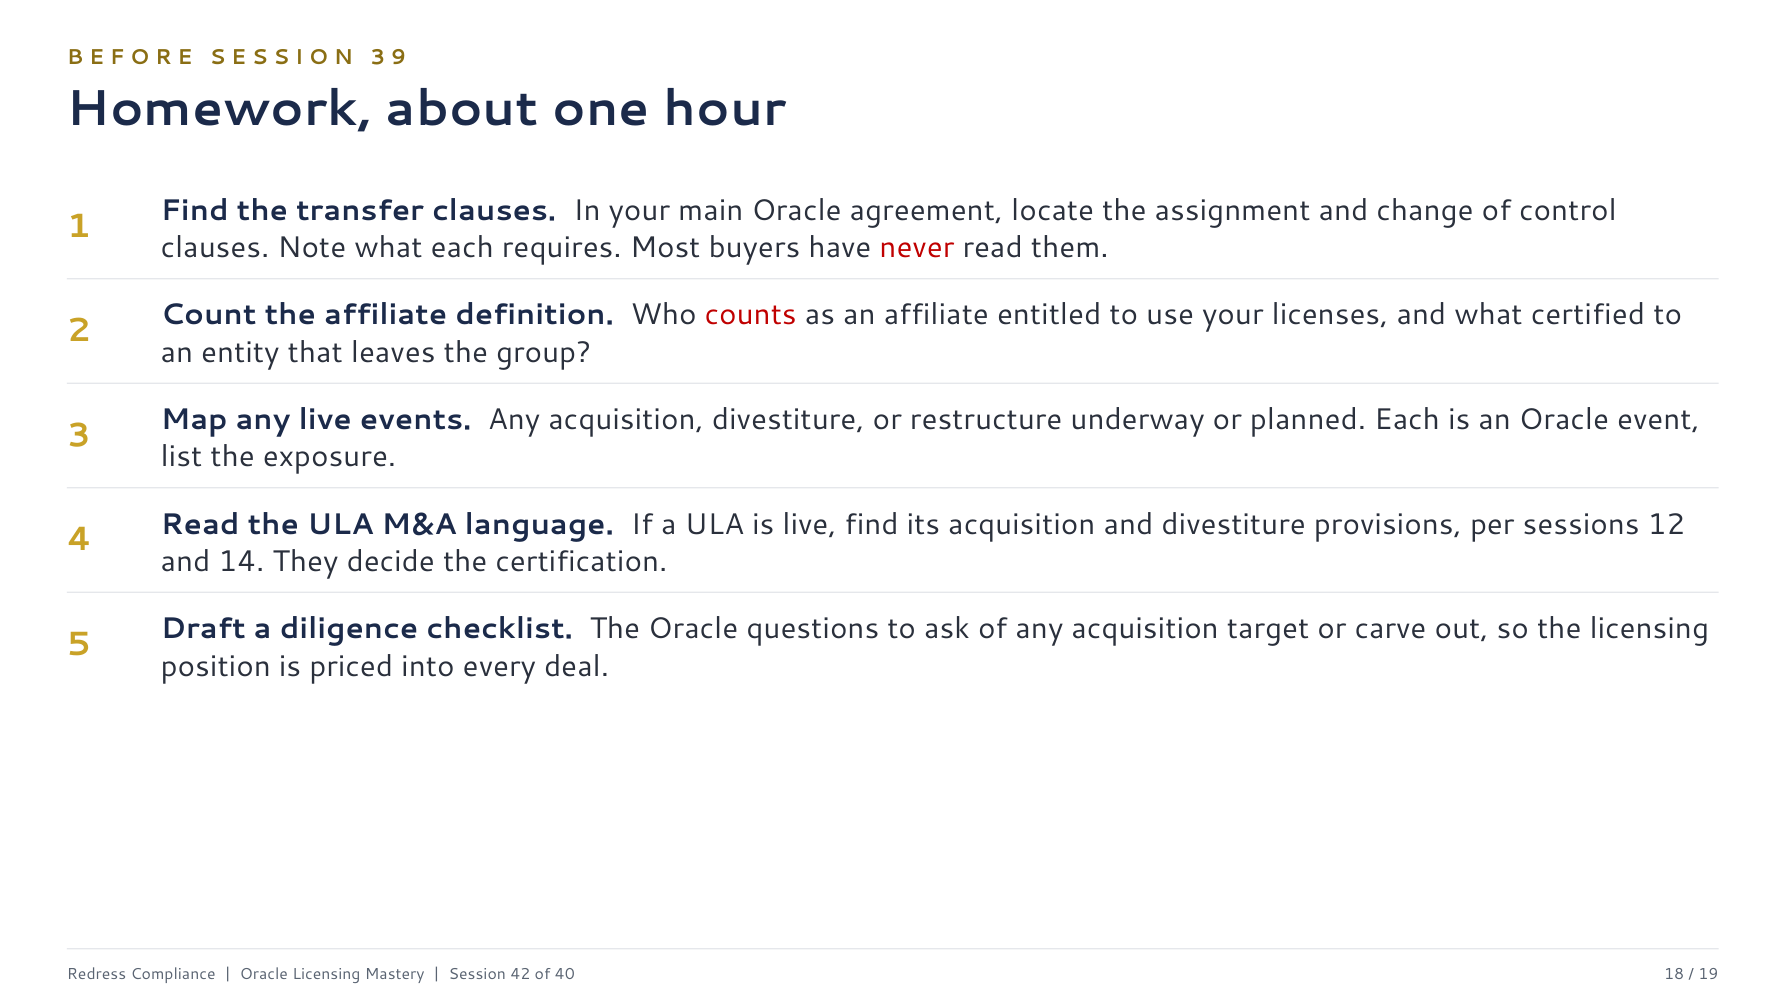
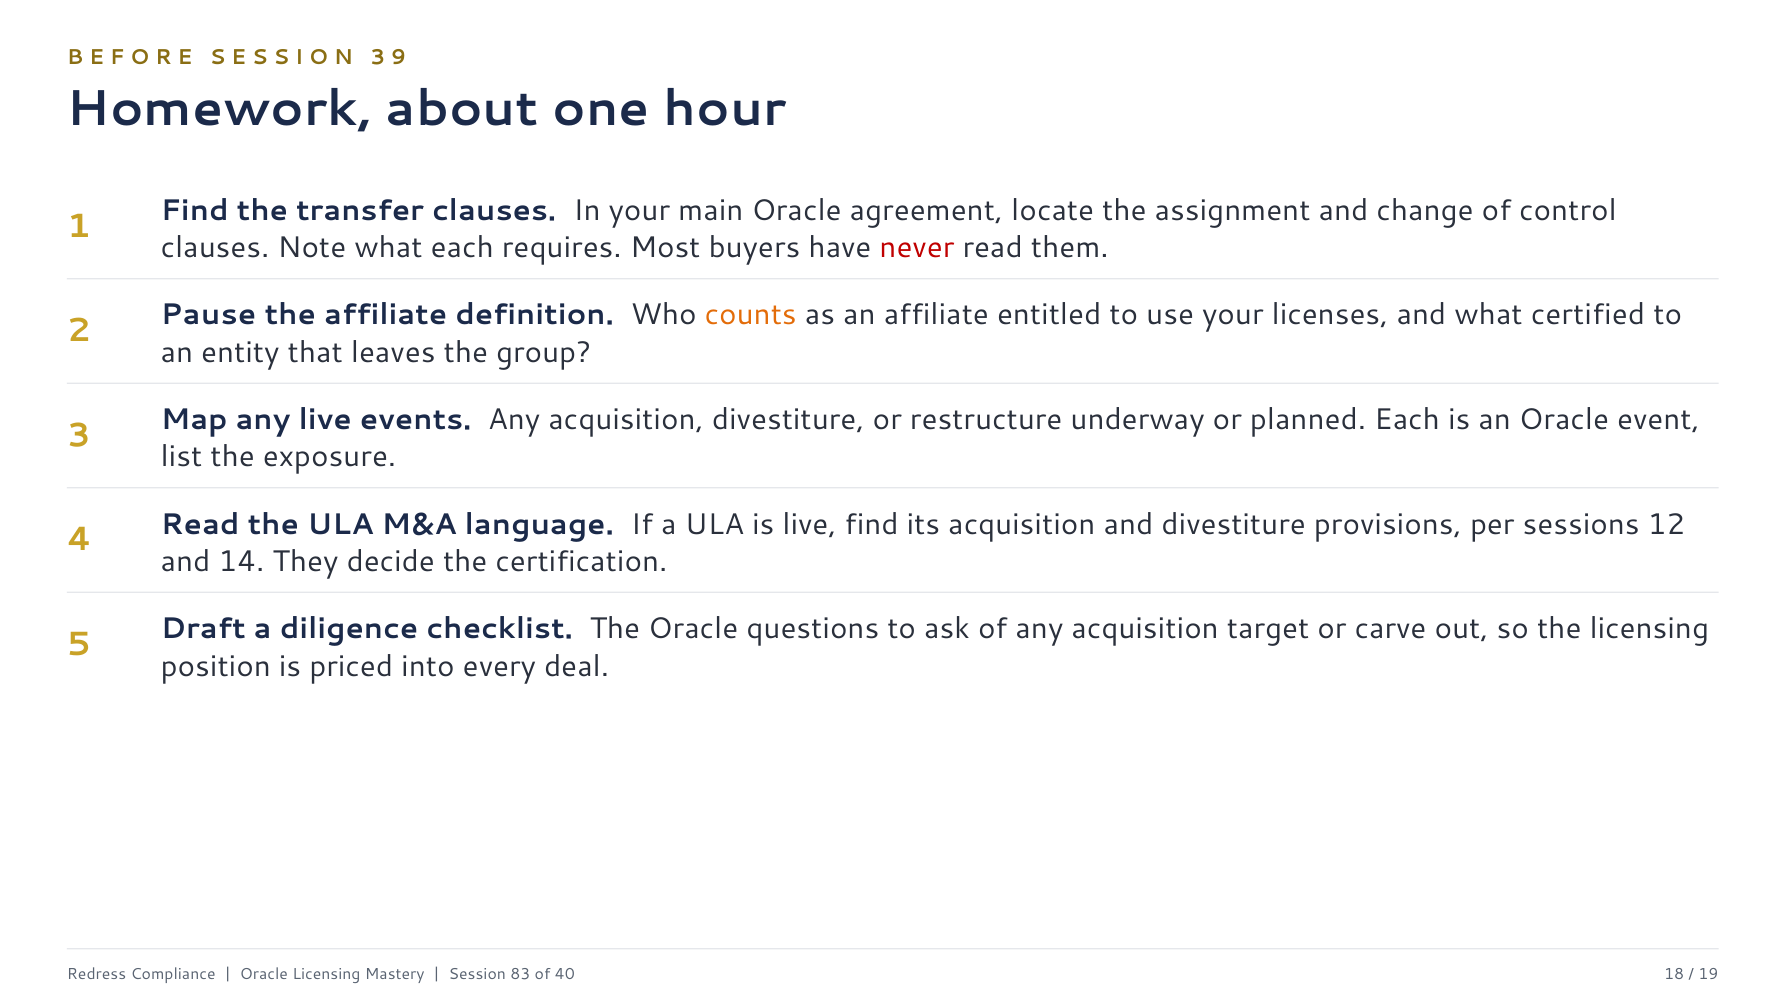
Count: Count -> Pause (208, 315)
counts colour: red -> orange (751, 315)
42: 42 -> 83 (520, 974)
